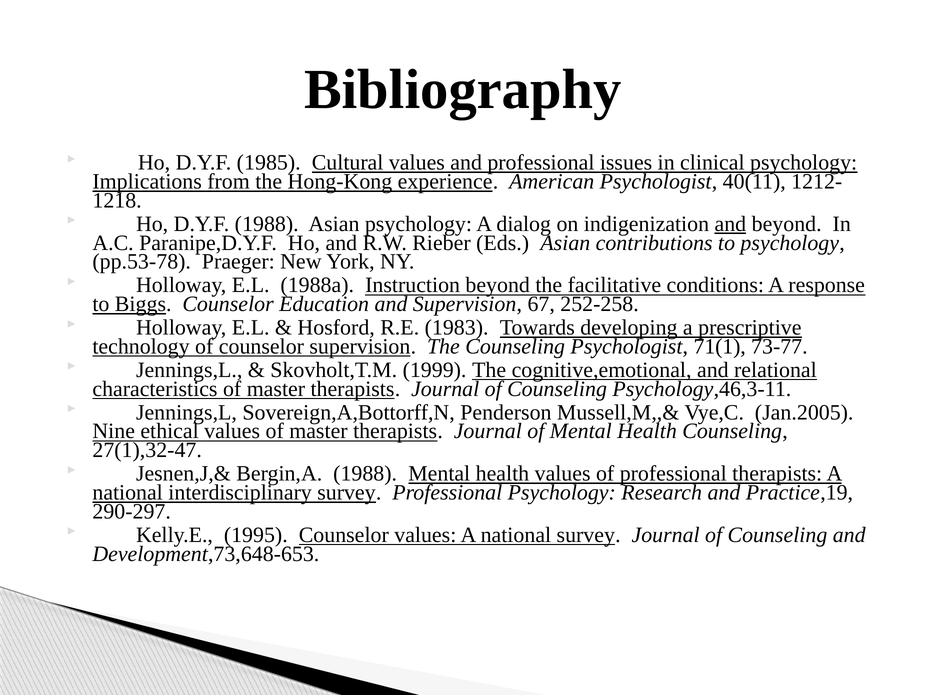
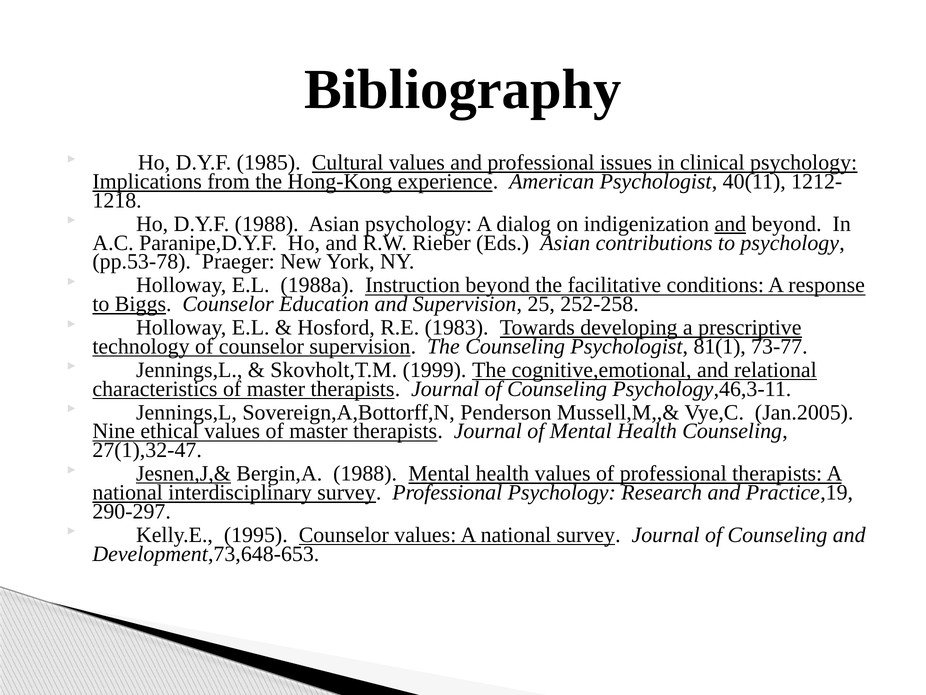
67: 67 -> 25 (541, 304)
71(1: 71(1 -> 81(1 (720, 346)
Jesnen,J,& underline: none -> present (183, 473)
